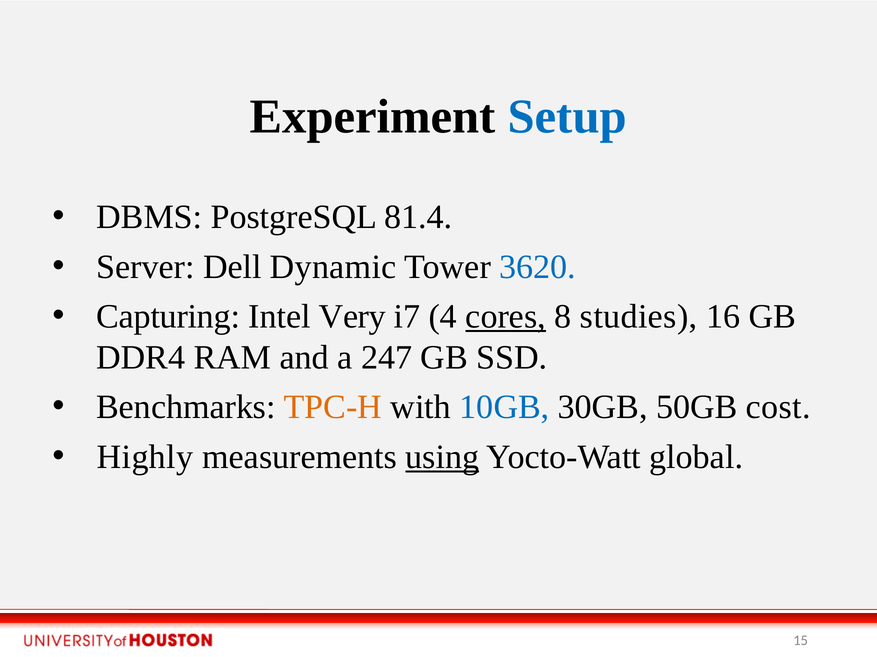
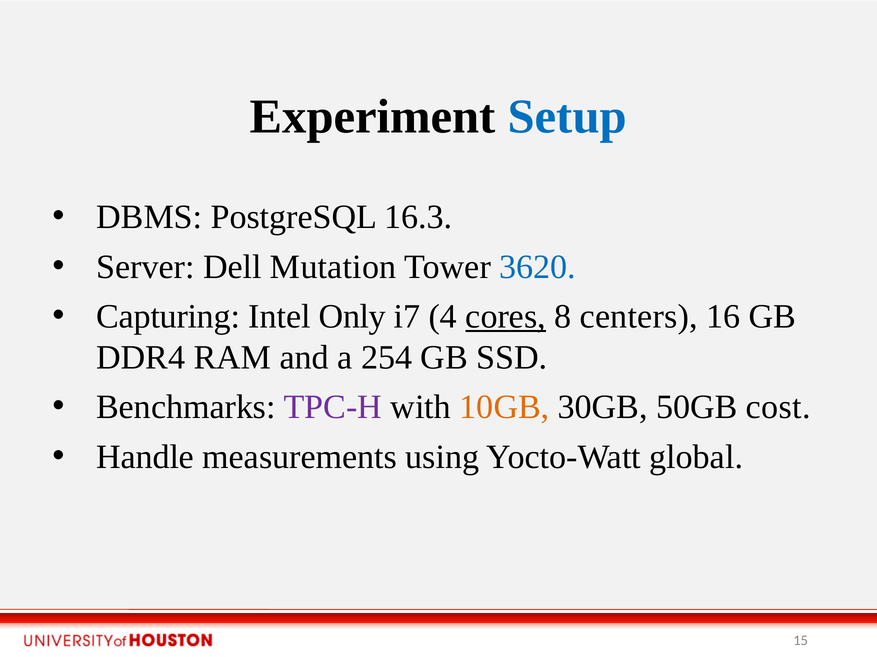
81.4: 81.4 -> 16.3 (418, 217)
Dynamic: Dynamic -> Mutation (333, 267)
Very: Very -> Only (352, 317)
studies: studies -> centers (639, 317)
247: 247 -> 254 (387, 358)
TPC-H colour: orange -> purple (333, 408)
10GB colour: blue -> orange (504, 408)
Highly: Highly -> Handle (145, 457)
using underline: present -> none (442, 457)
